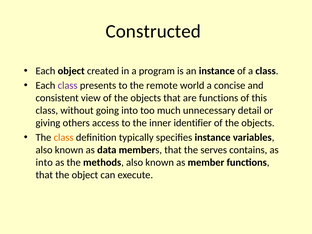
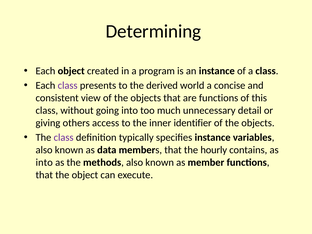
Constructed: Constructed -> Determining (153, 31)
remote: remote -> derived (162, 85)
class colour: orange -> purple (64, 137)
serves: serves -> hourly (214, 150)
